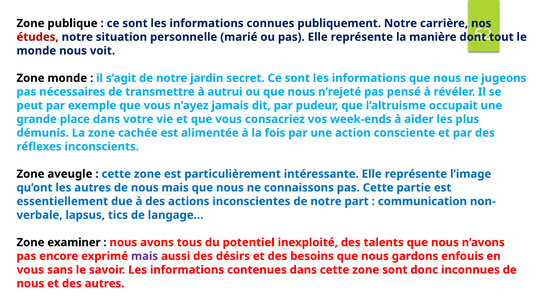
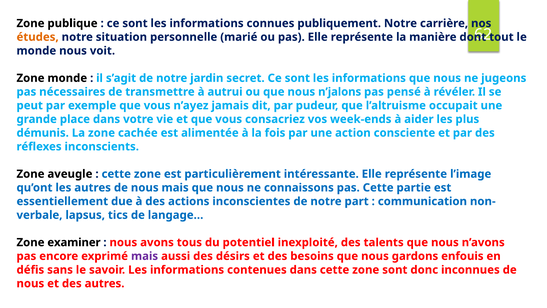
études colour: red -> orange (38, 37)
n’rejeté: n’rejeté -> n’jalons (340, 92)
vous: vous -> défis (30, 270)
